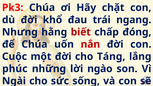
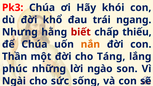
chặt: chặt -> khói (113, 8)
đóng: đóng -> thiếu (137, 32)
nắn colour: red -> orange (90, 44)
Cuộc: Cuộc -> Thần (15, 57)
